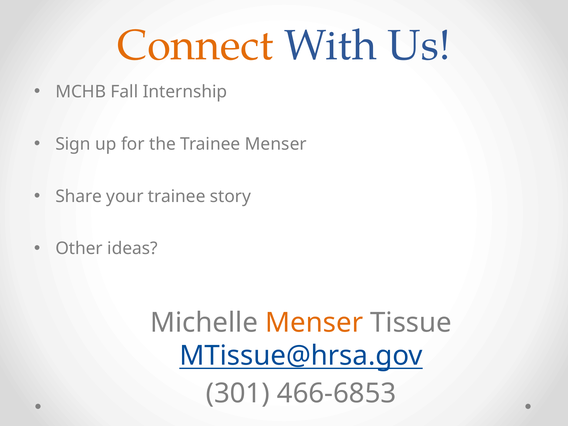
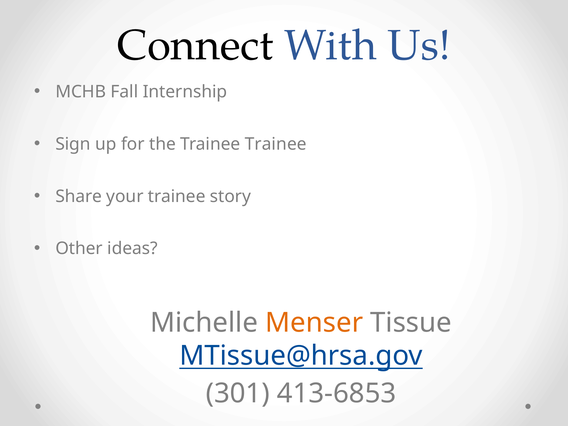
Connect colour: orange -> black (195, 46)
Trainee Menser: Menser -> Trainee (276, 144)
466-6853: 466-6853 -> 413-6853 (337, 393)
